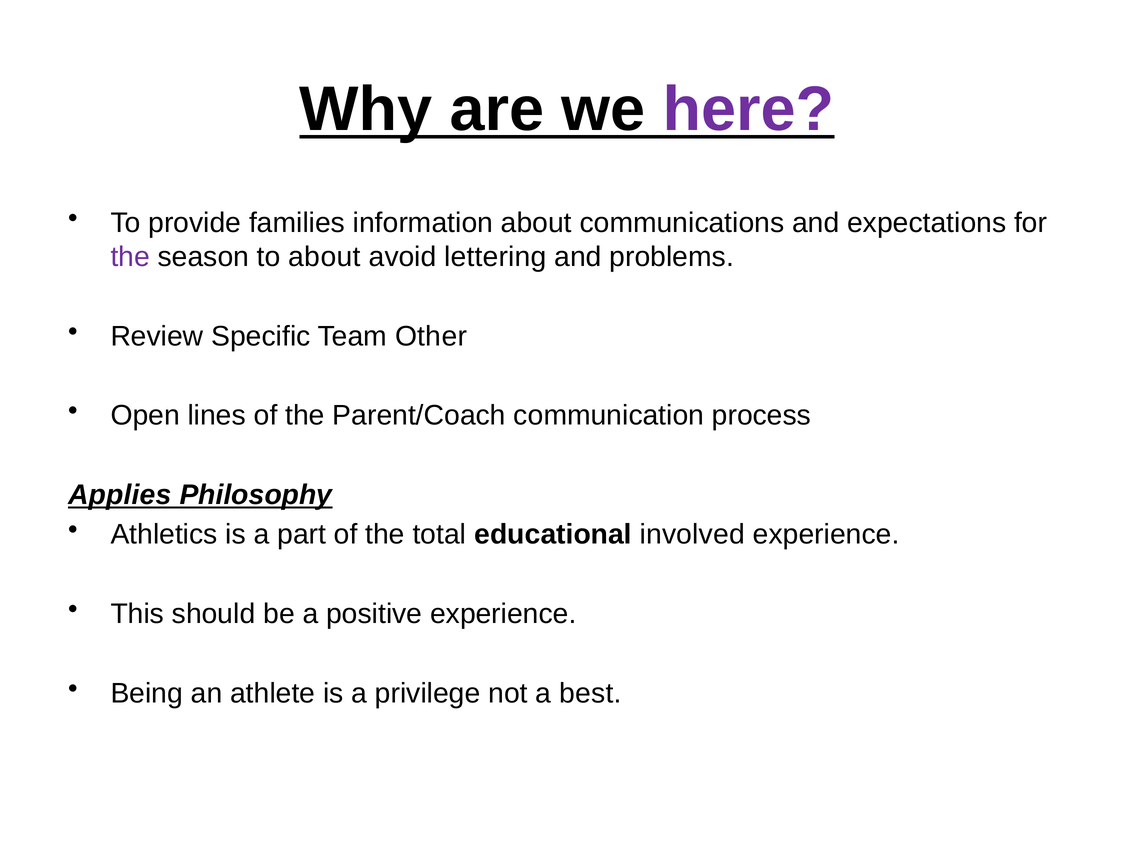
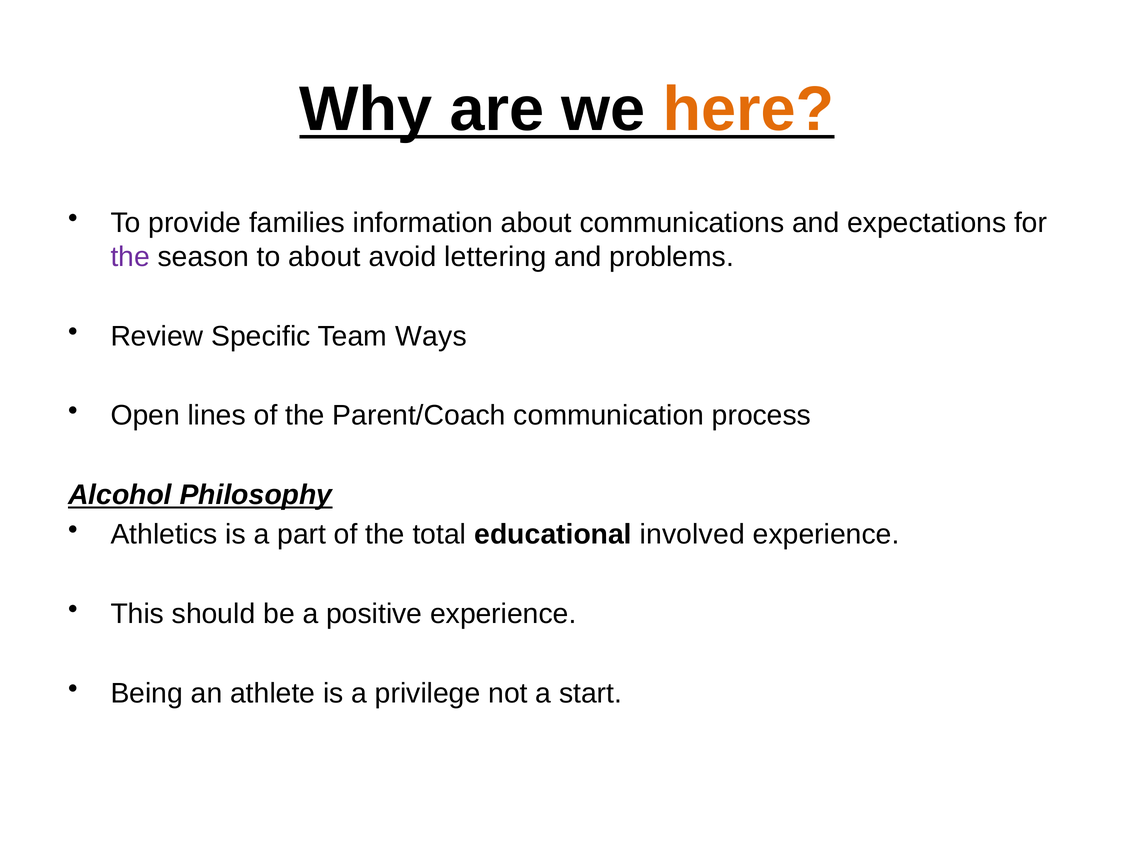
here colour: purple -> orange (749, 109)
Other: Other -> Ways (431, 337)
Applies: Applies -> Alcohol (120, 495)
best: best -> start (591, 694)
